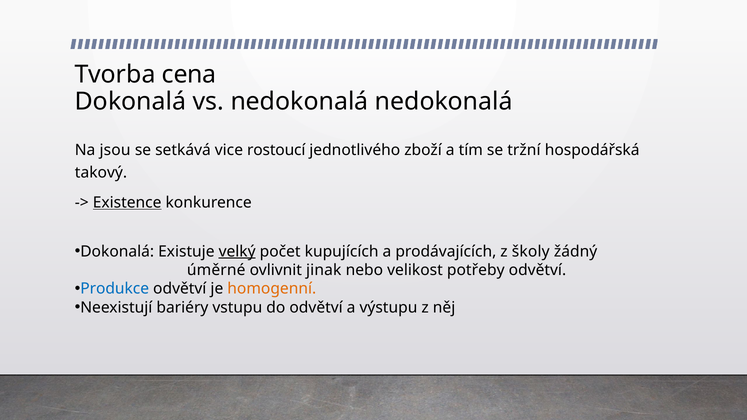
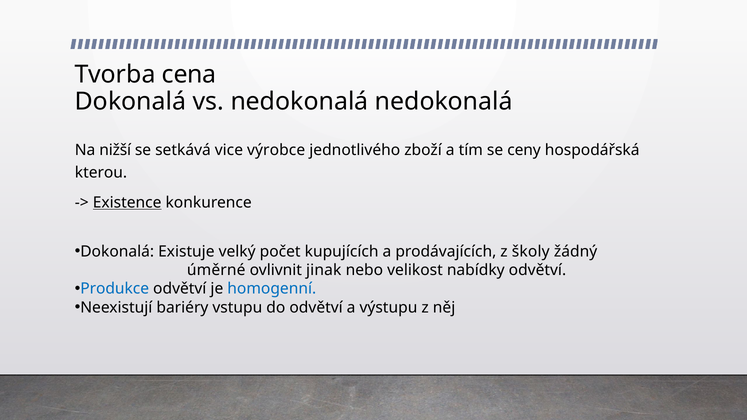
jsou: jsou -> nižší (115, 150)
rostoucí: rostoucí -> výrobce (276, 150)
tržní: tržní -> ceny (524, 150)
takový: takový -> kterou (101, 172)
velký underline: present -> none (237, 252)
potřeby: potřeby -> nabídky (476, 270)
homogenní colour: orange -> blue (272, 289)
